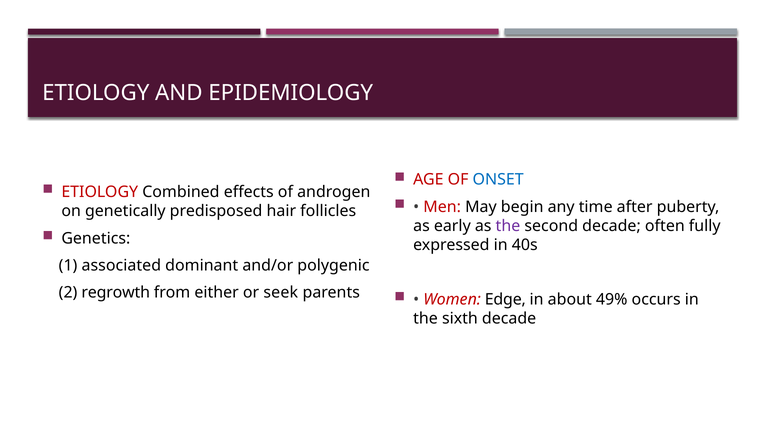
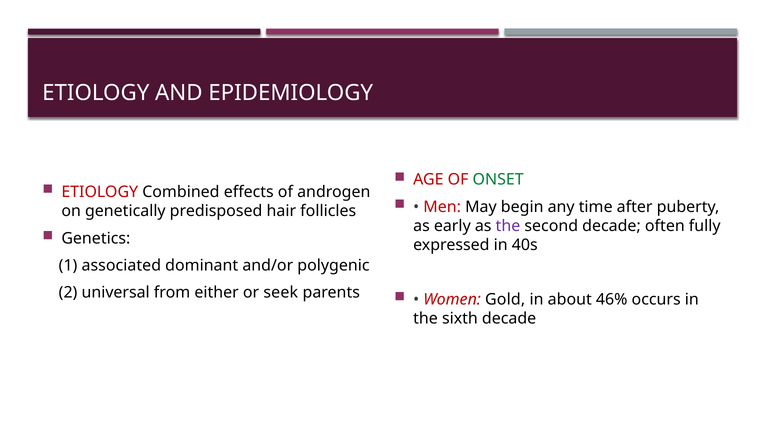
ONSET colour: blue -> green (498, 180)
regrowth: regrowth -> universal (116, 293)
Edge: Edge -> Gold (505, 299)
49%: 49% -> 46% (612, 299)
